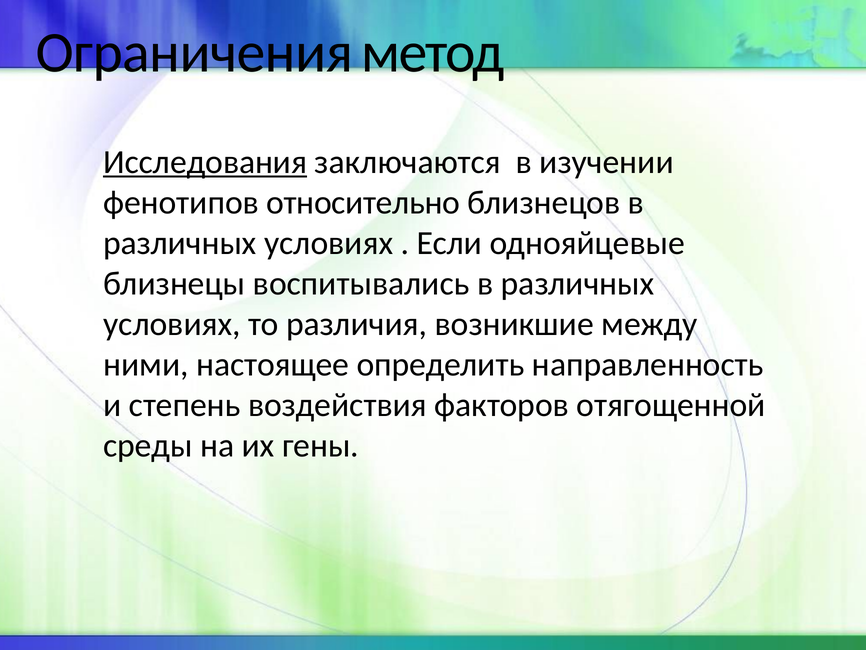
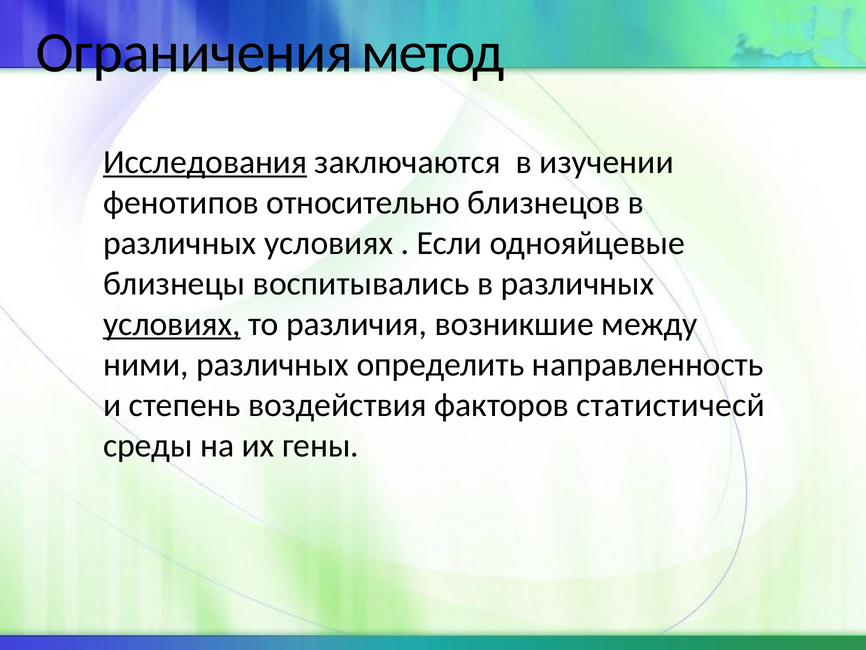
условиях underline: none -> present (172, 324)
ними настоящее: настоящее -> различных (273, 364)
отягощенной: отягощенной -> статистичесй (671, 405)
